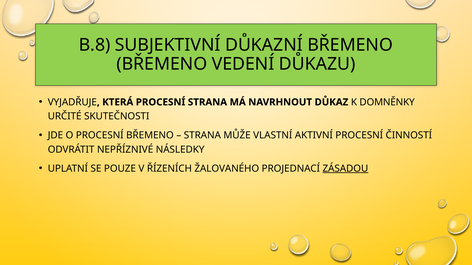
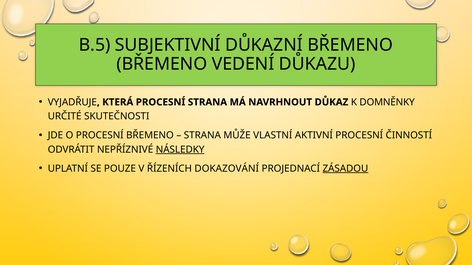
B.8: B.8 -> B.5 (95, 45)
NÁSLEDKY underline: none -> present (180, 150)
ŽALOVANÉHO: ŽALOVANÉHO -> DOKAZOVÁNÍ (227, 169)
